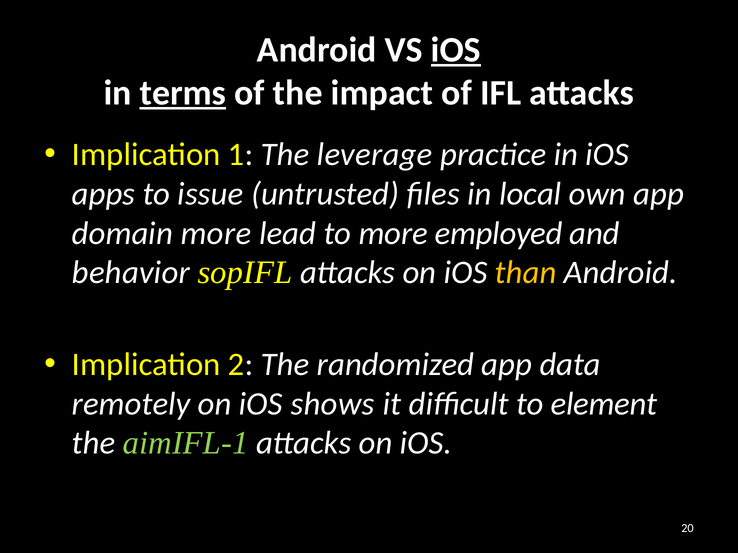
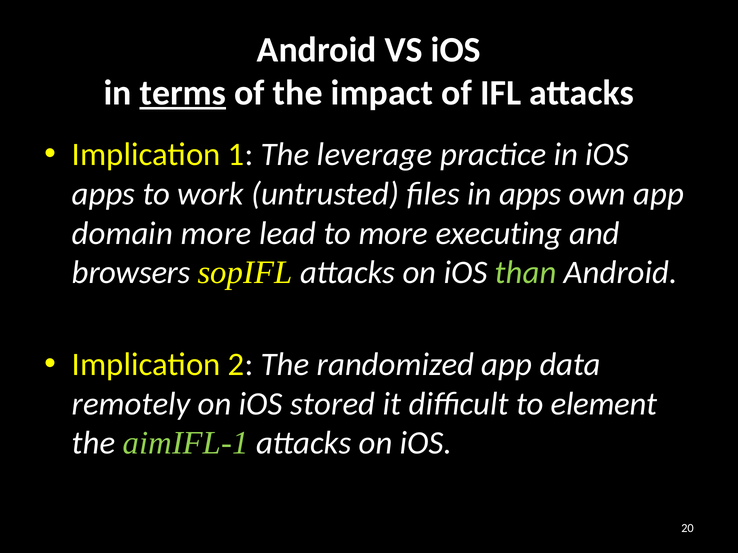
iOS underline: present -> none (456, 50)
issue: issue -> work (211, 194)
in local: local -> apps (530, 194)
employed: employed -> executing (499, 234)
behavior: behavior -> browsers (131, 273)
than colour: yellow -> light green (526, 273)
shows: shows -> stored (333, 404)
